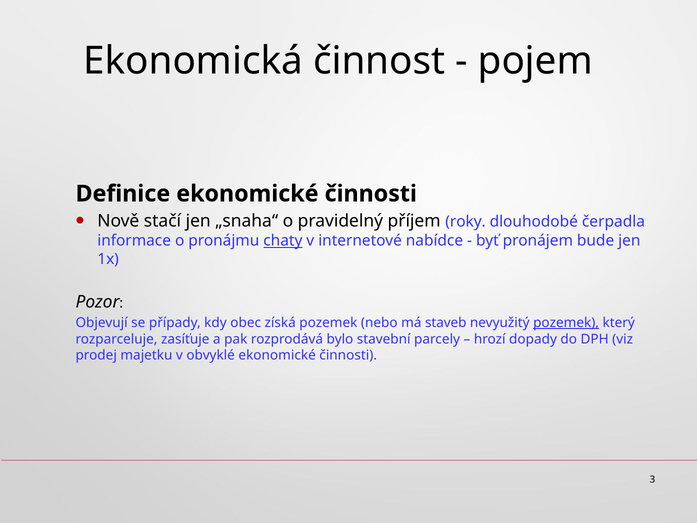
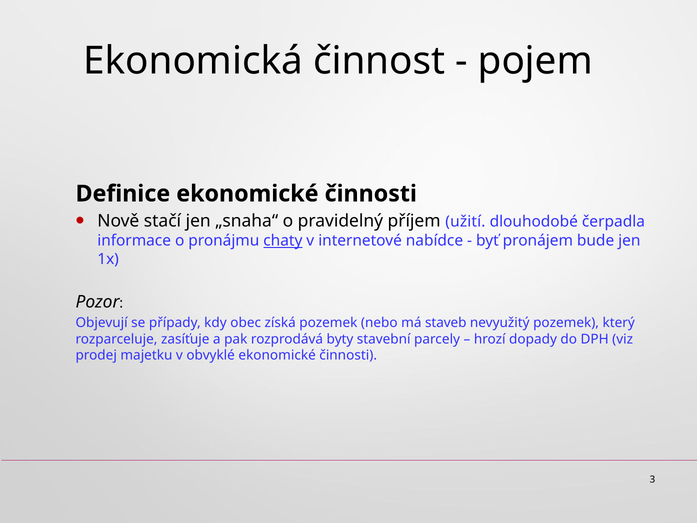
roky: roky -> užití (465, 222)
pozemek underline: present -> none (566, 323)
bylo: bylo -> byty (340, 339)
